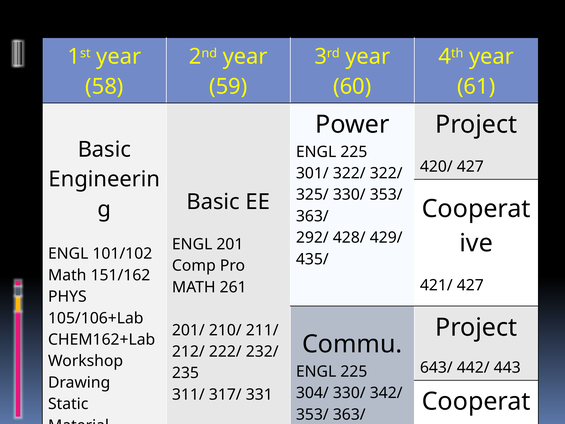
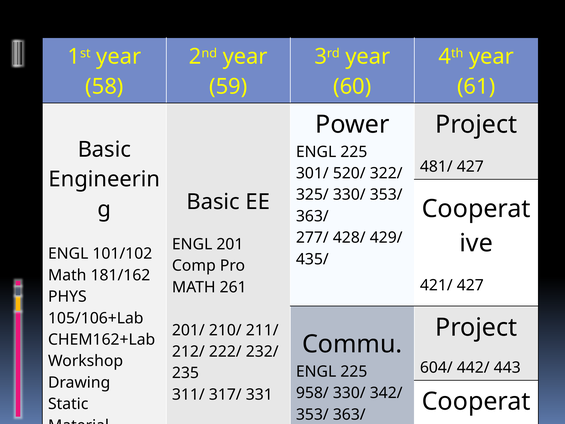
420/: 420/ -> 481/ (436, 167)
301/ 322/: 322/ -> 520/ (349, 173)
292/: 292/ -> 277/ (312, 238)
151/162: 151/162 -> 181/162 (120, 275)
643/: 643/ -> 604/ (436, 367)
304/: 304/ -> 958/ (312, 393)
